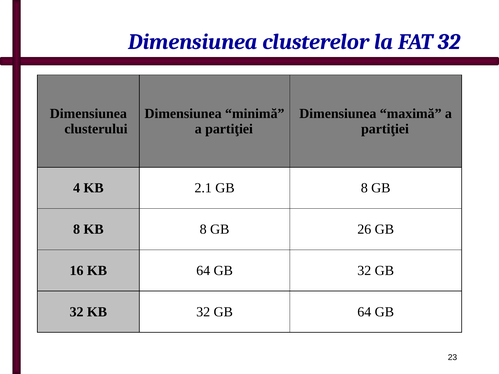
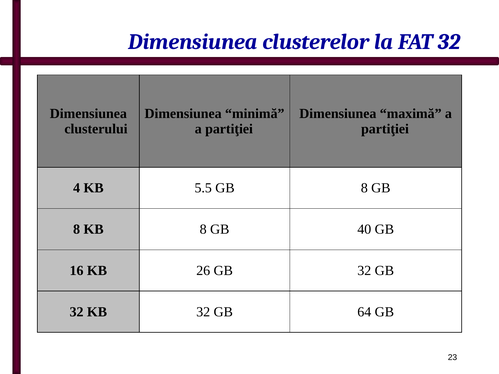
2.1: 2.1 -> 5.5 (203, 188)
26: 26 -> 40 (364, 229)
KB 64: 64 -> 26 (203, 271)
